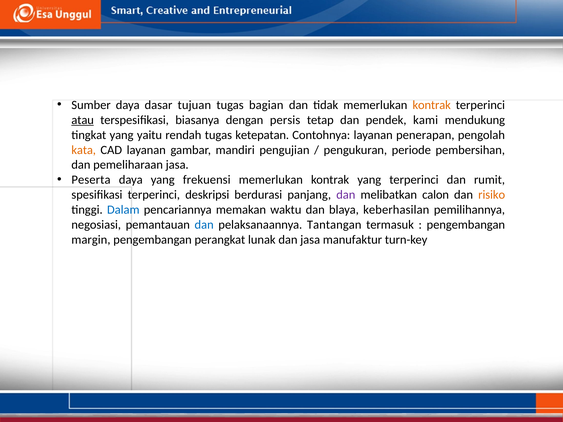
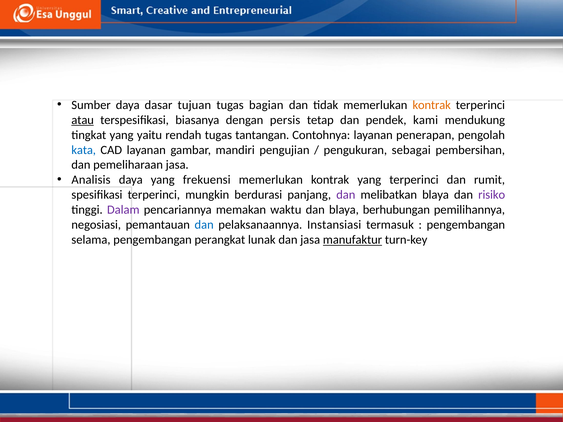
ketepatan: ketepatan -> tantangan (262, 135)
kata colour: orange -> blue (84, 150)
periode: periode -> sebagai (411, 150)
Peserta: Peserta -> Analisis (91, 180)
deskripsi: deskripsi -> mungkin (207, 195)
melibatkan calon: calon -> blaya (436, 195)
risiko colour: orange -> purple (492, 195)
Dalam colour: blue -> purple (123, 210)
keberhasilan: keberhasilan -> berhubungan (396, 210)
Tantangan: Tantangan -> Instansiasi (334, 225)
margin: margin -> selama (91, 240)
manufaktur underline: none -> present (353, 240)
